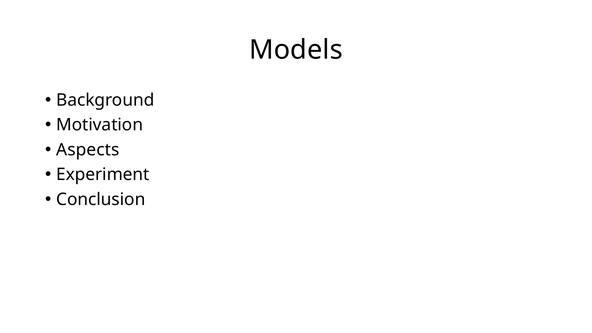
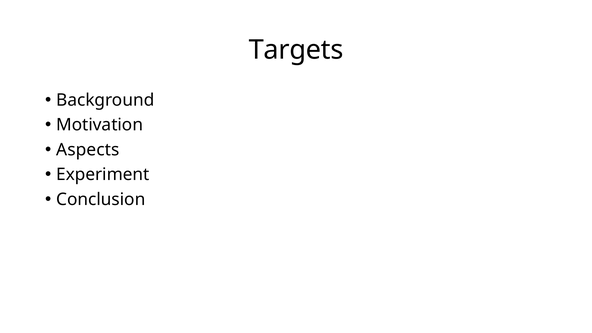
Models: Models -> Targets (296, 50)
